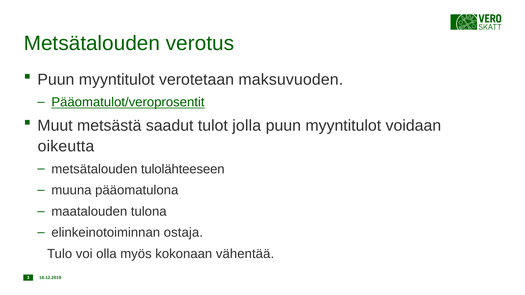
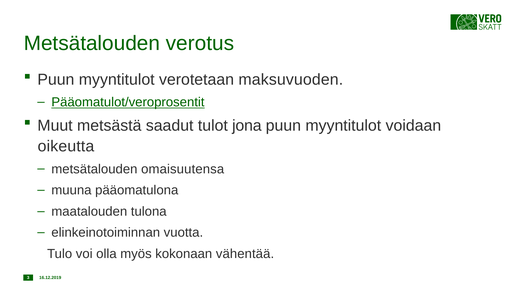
jolla: jolla -> jona (247, 126)
tulolähteeseen: tulolähteeseen -> omaisuutensa (183, 169)
ostaja: ostaja -> vuotta (183, 233)
